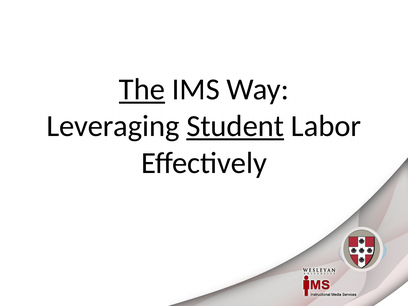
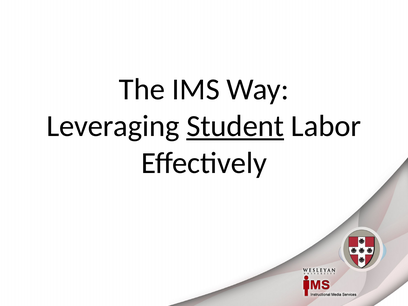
The underline: present -> none (142, 90)
